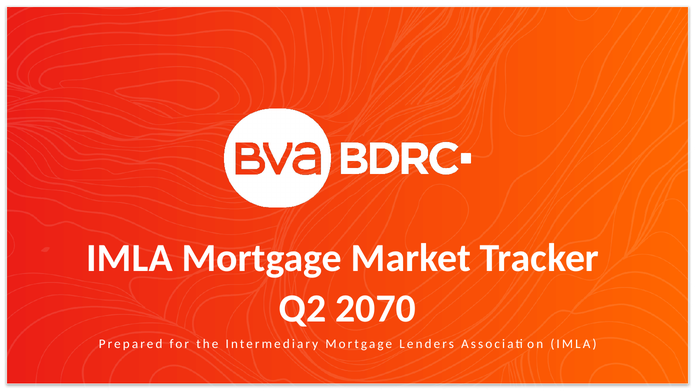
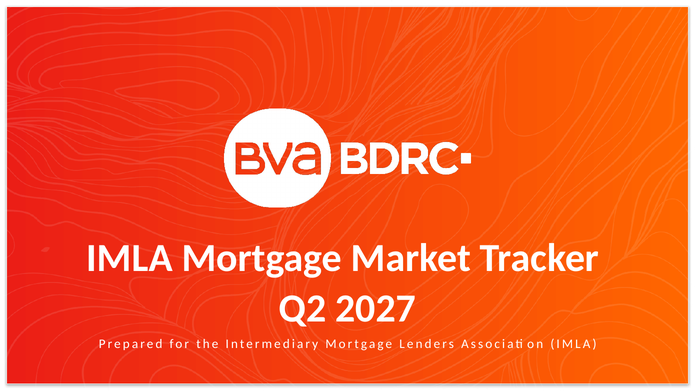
2070: 2070 -> 2027 (376, 308)
